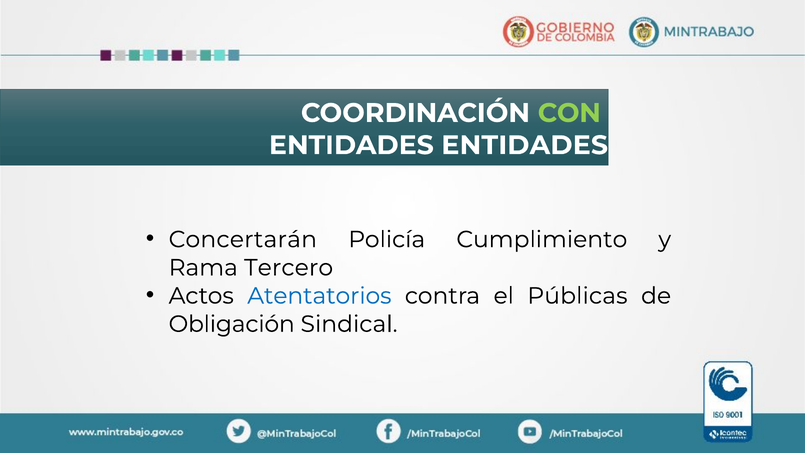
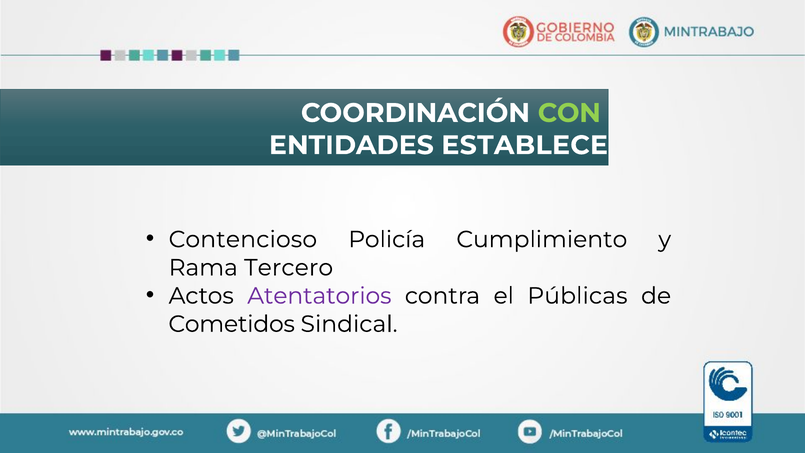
ENTIDADES ENTIDADES: ENTIDADES -> ESTABLECE (525, 145)
Concertarán: Concertarán -> Contencioso (243, 239)
Atentatorios colour: blue -> purple (319, 296)
Obligación: Obligación -> Cometidos (232, 324)
